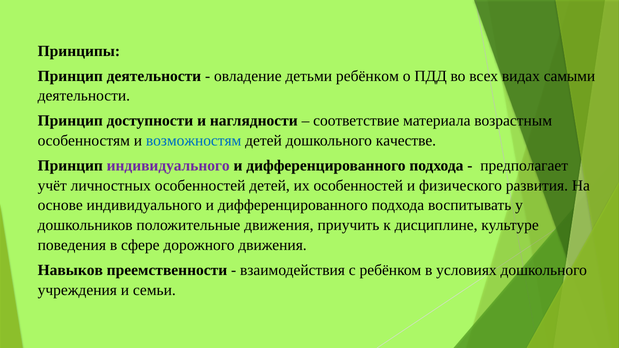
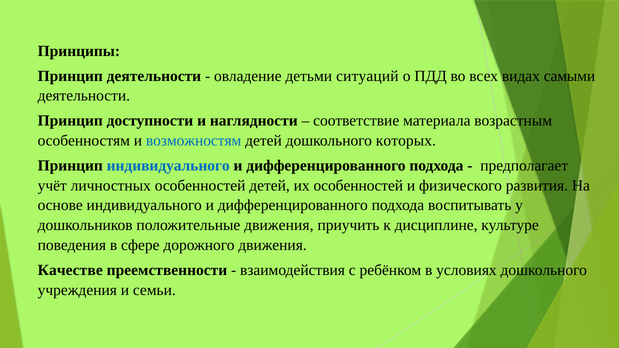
детьми ребёнком: ребёнком -> ситуаций (367, 76)
качестве: качестве -> которых (406, 141)
индивидуального colour: purple -> blue (168, 166)
Навыков: Навыков -> Качестве (70, 270)
